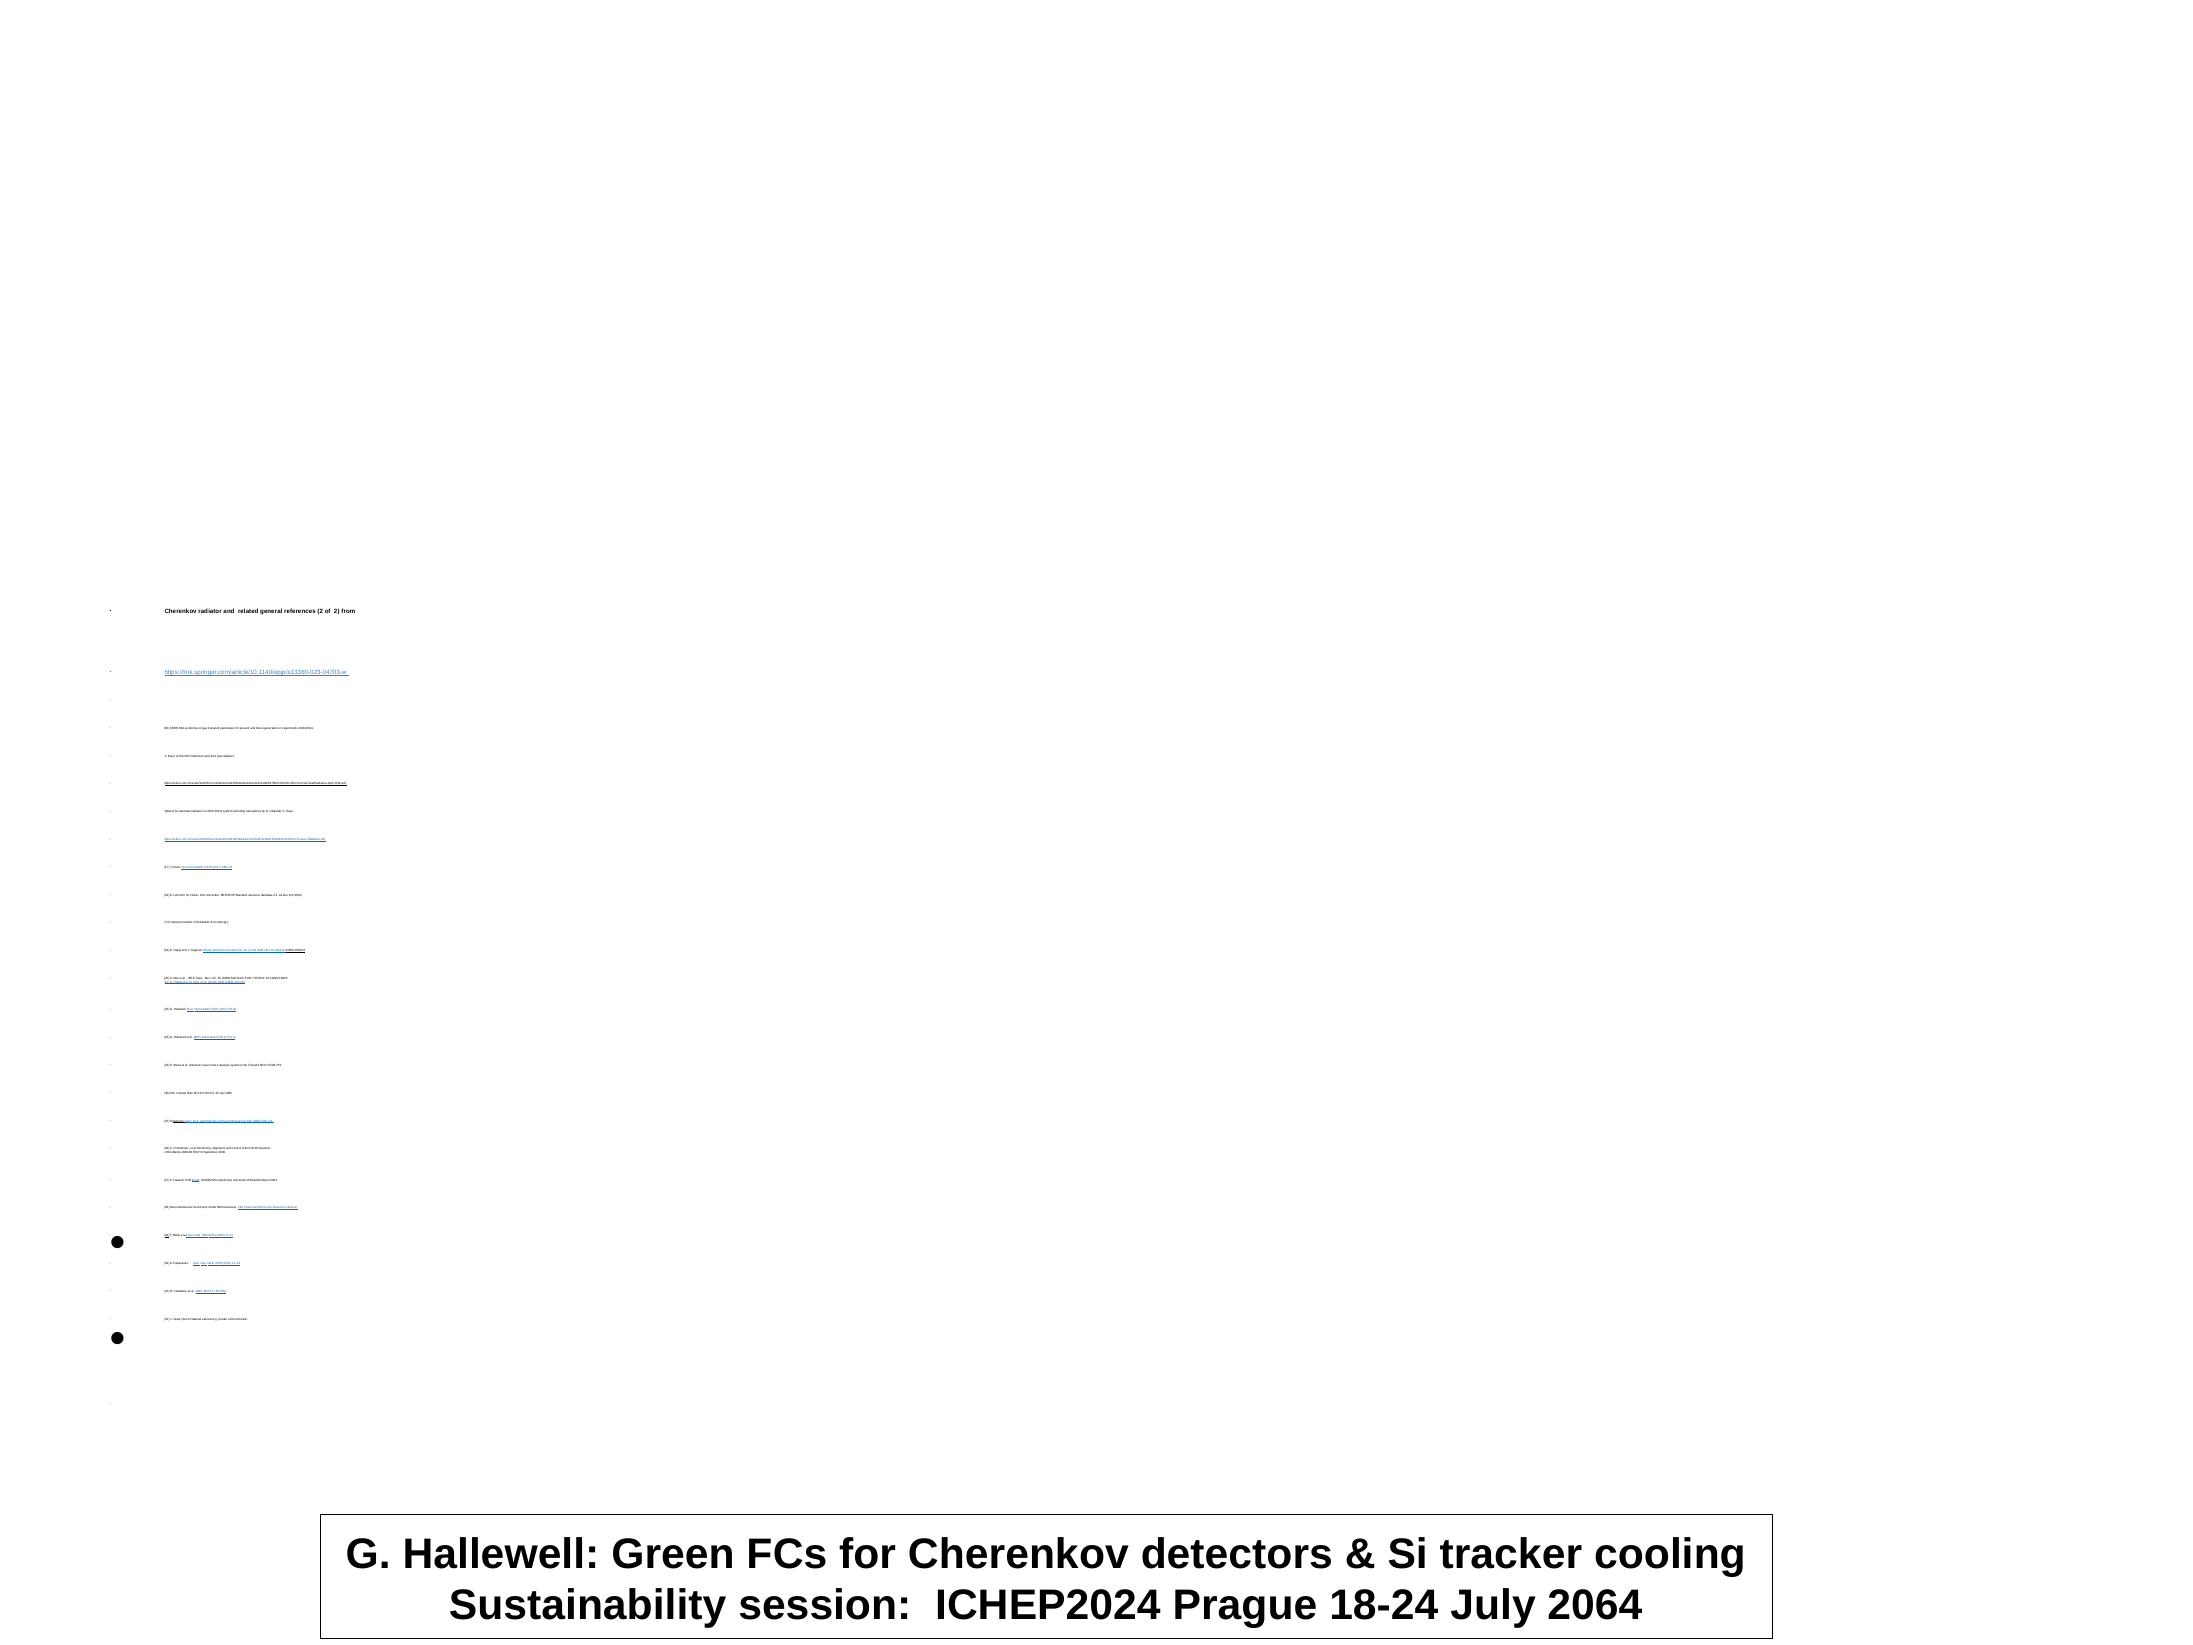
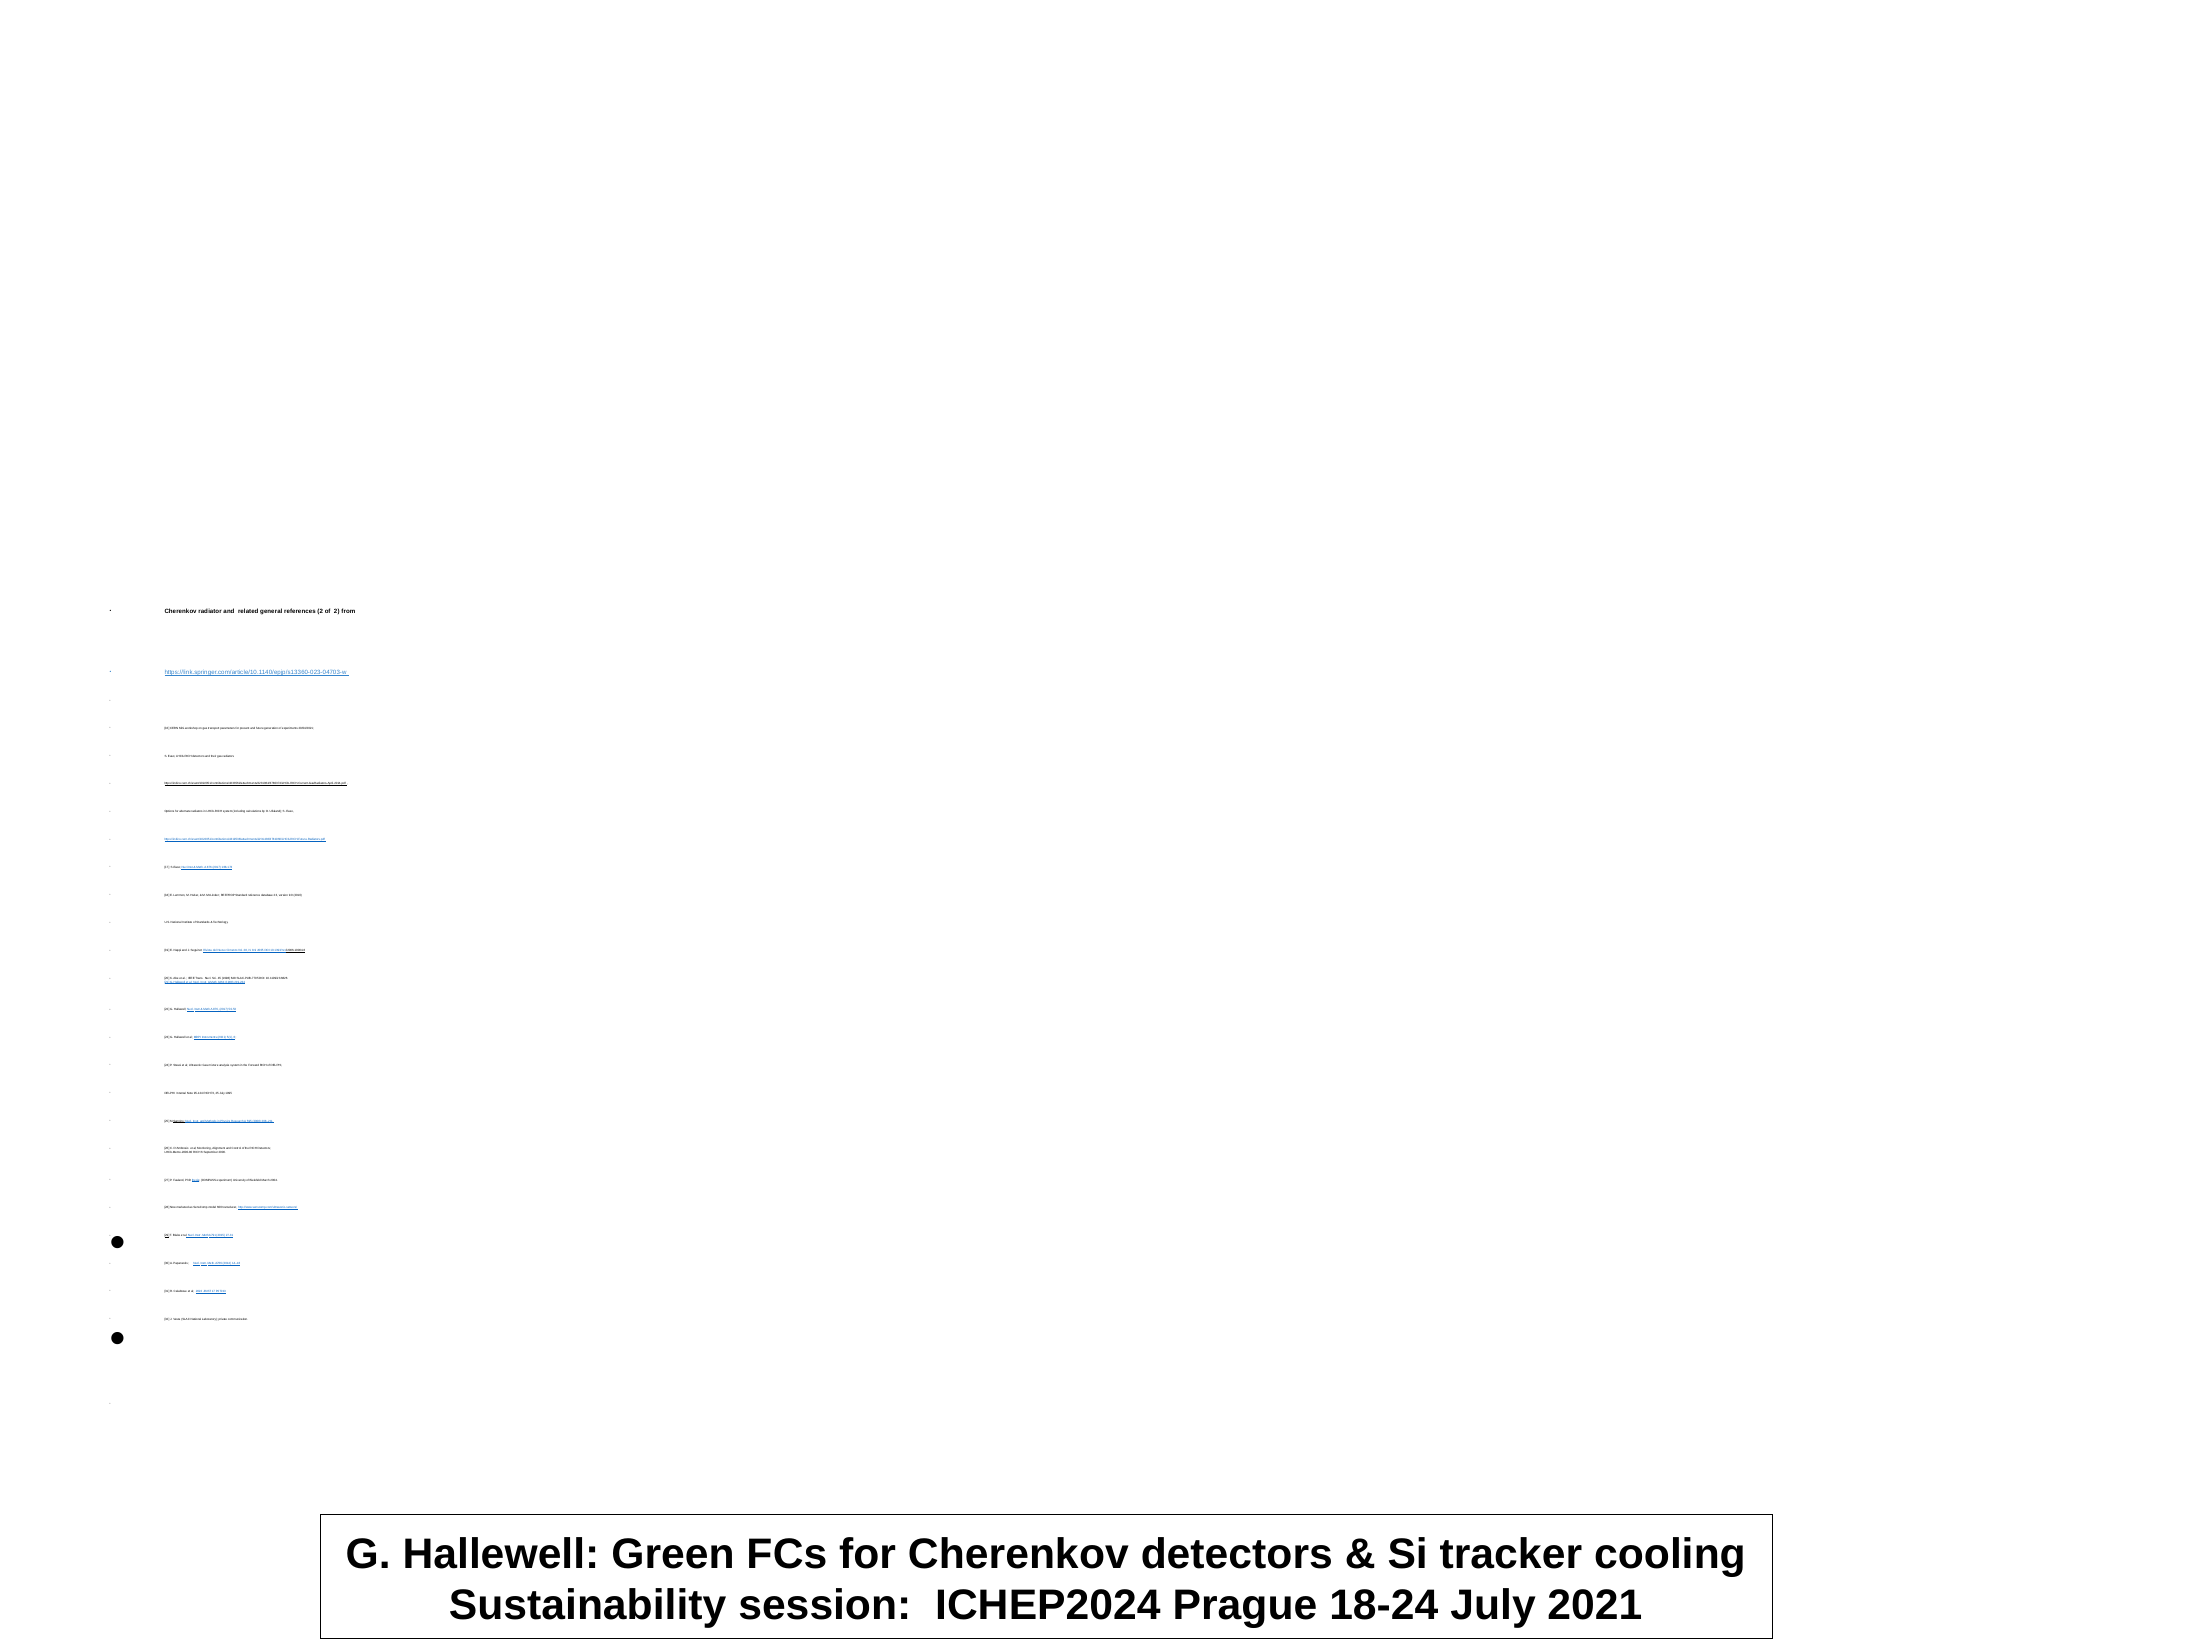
July 2064: 2064 -> 2021 (1595, 1605)
